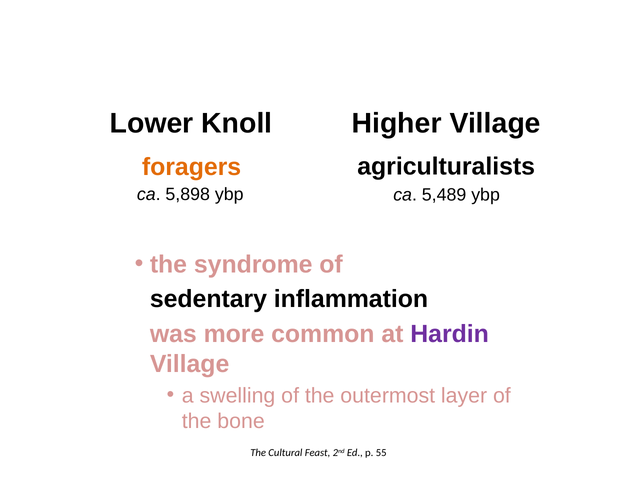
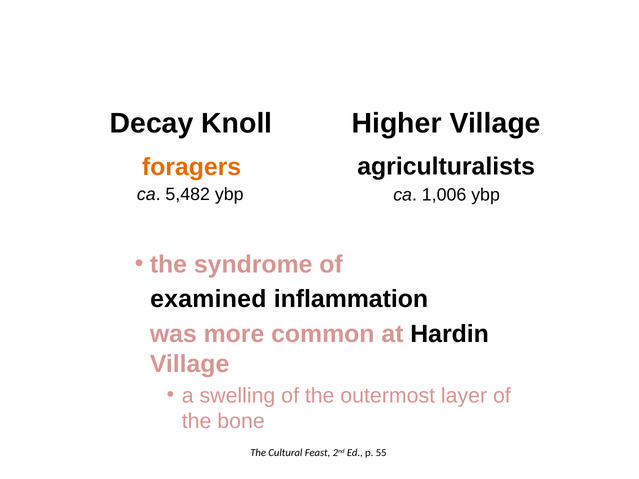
Lower: Lower -> Decay (152, 123)
5,898: 5,898 -> 5,482 (188, 195)
5,489: 5,489 -> 1,006 (444, 195)
sedentary: sedentary -> examined (208, 299)
Hardin colour: purple -> black (450, 334)
